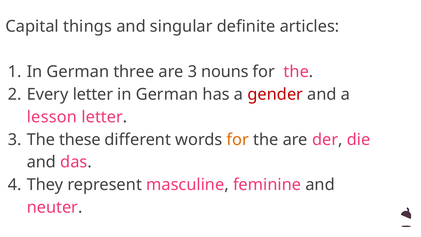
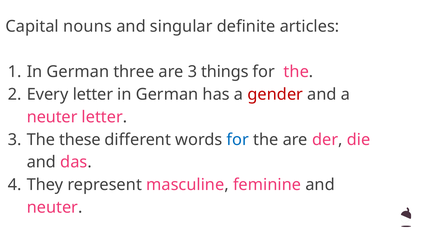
things: things -> nouns (87, 27)
nouns: nouns -> things (225, 72)
lesson: lesson -> neuter (52, 117)
for colour: orange -> blue (238, 140)
